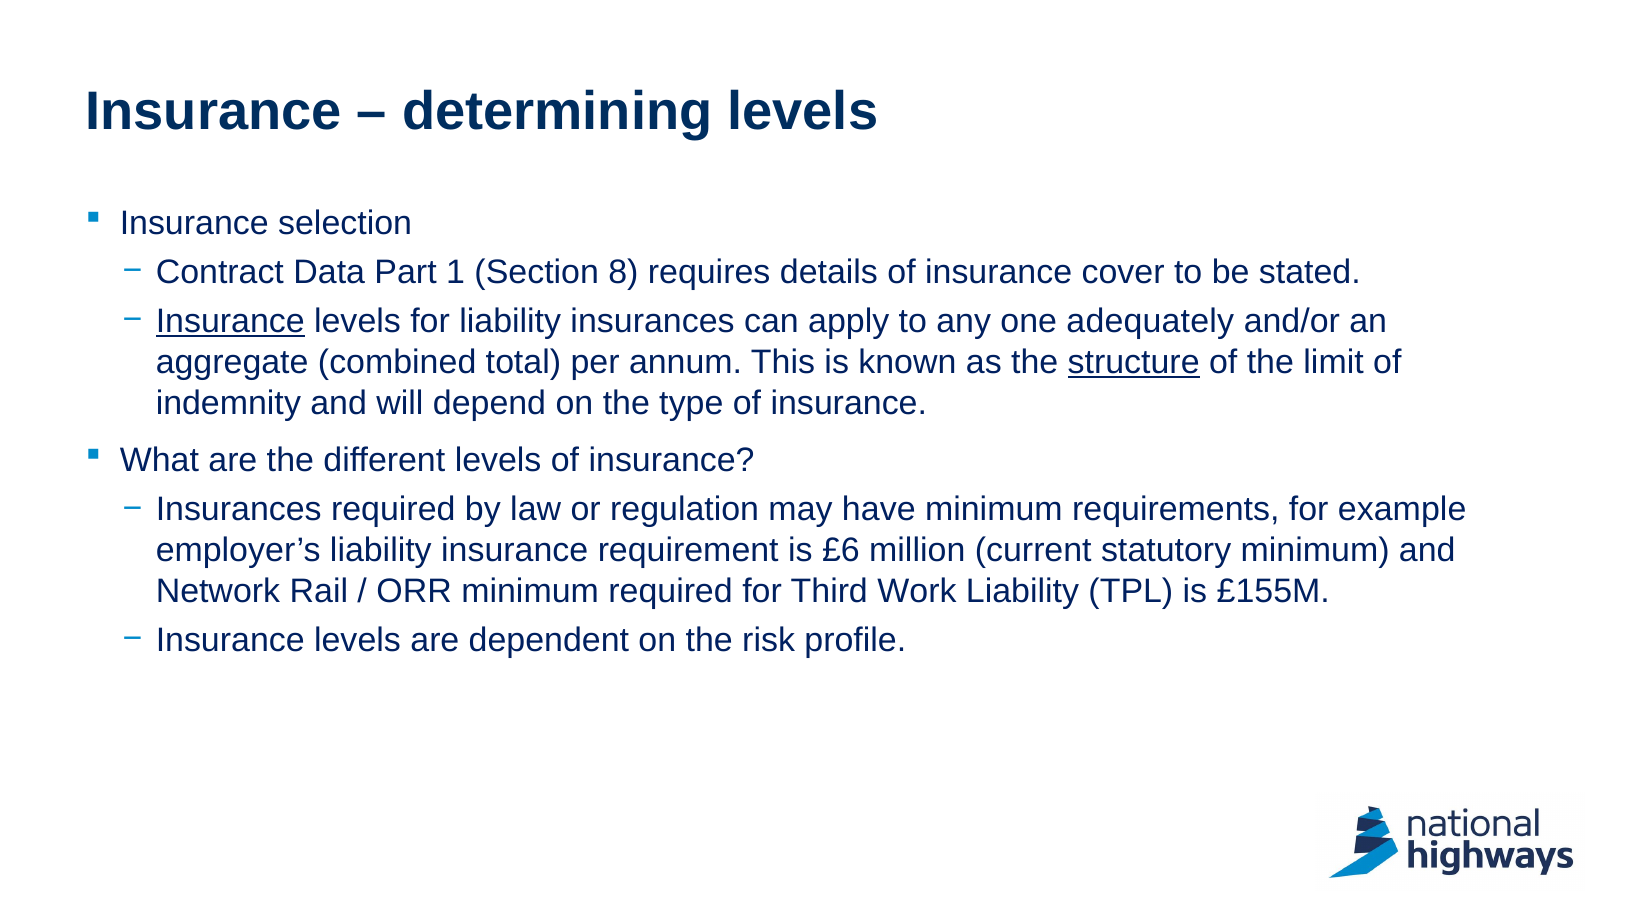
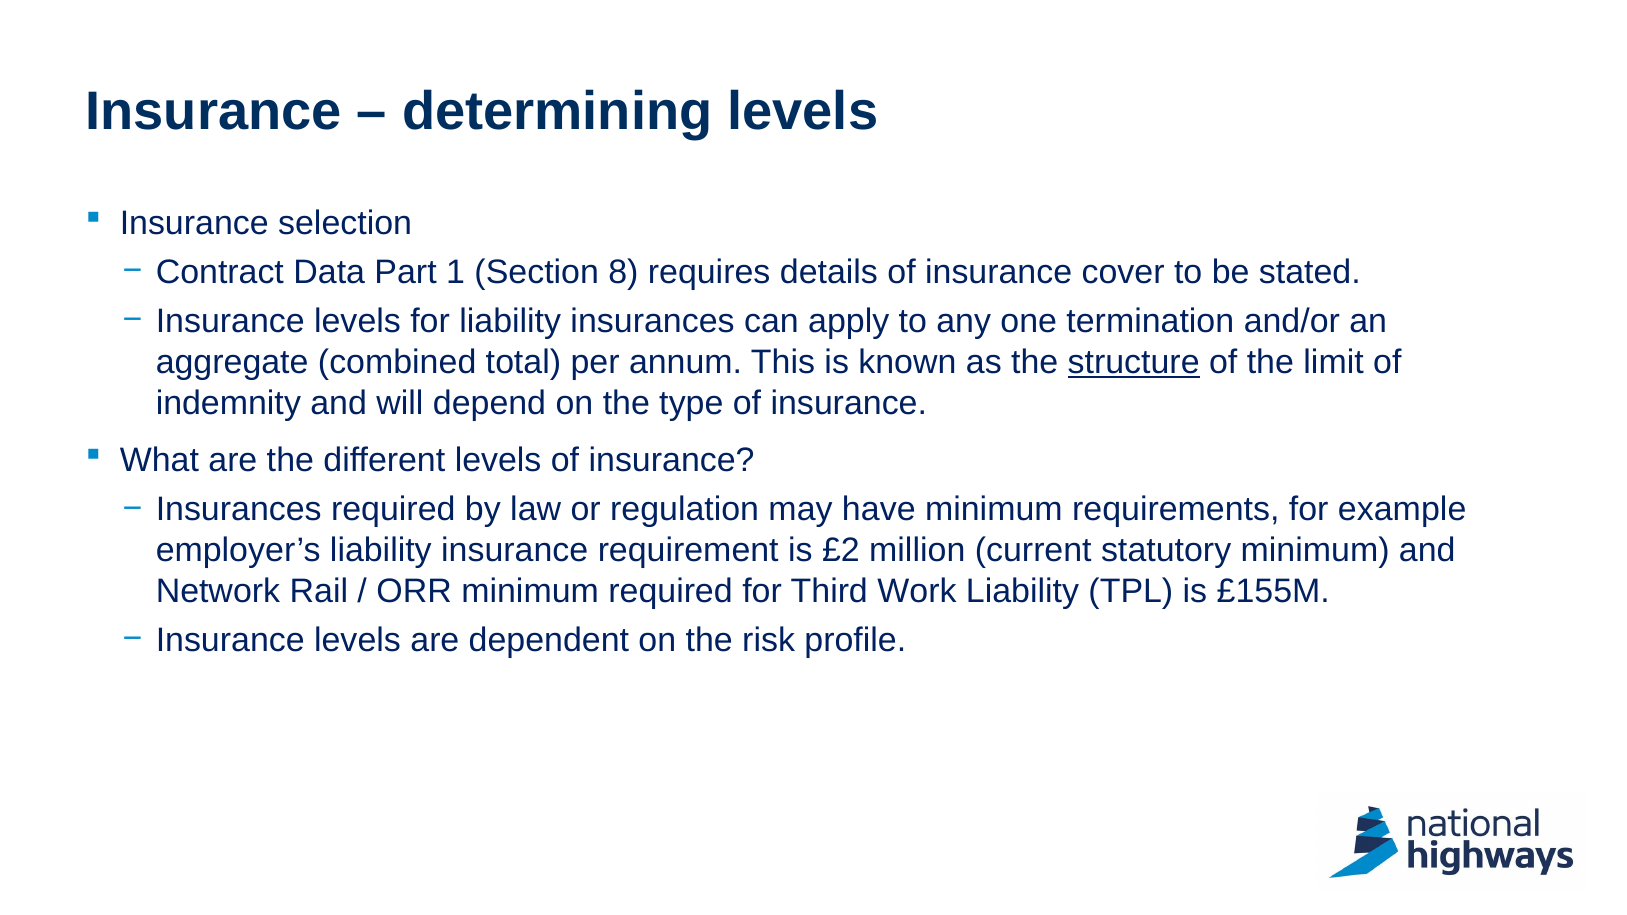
Insurance underline: present -> none (230, 322)
adequately: adequately -> termination (1150, 322)
£6: £6 -> £2 (841, 551)
